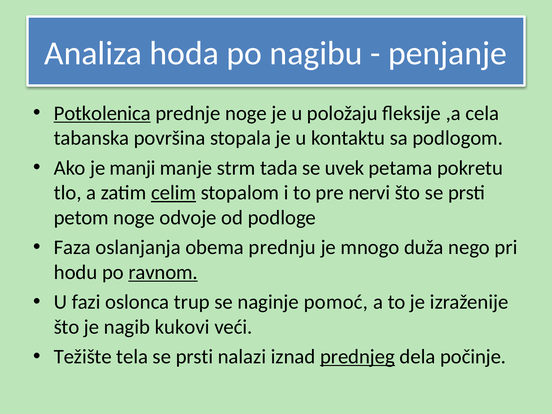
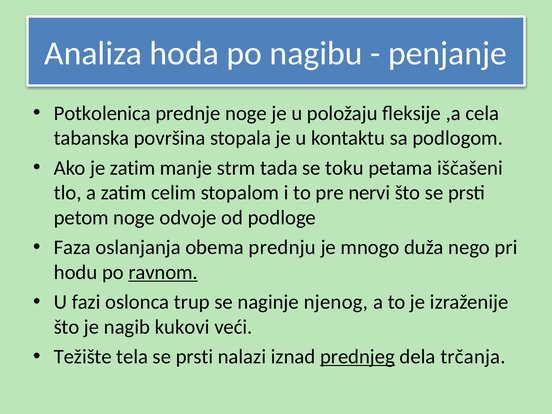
Potkolenica underline: present -> none (102, 113)
je manji: manji -> zatim (133, 168)
uvek: uvek -> toku (344, 168)
pokretu: pokretu -> iščašeni (470, 168)
celim underline: present -> none (174, 193)
pomoć: pomoć -> njenog (336, 302)
počinje: počinje -> trčanja (473, 357)
